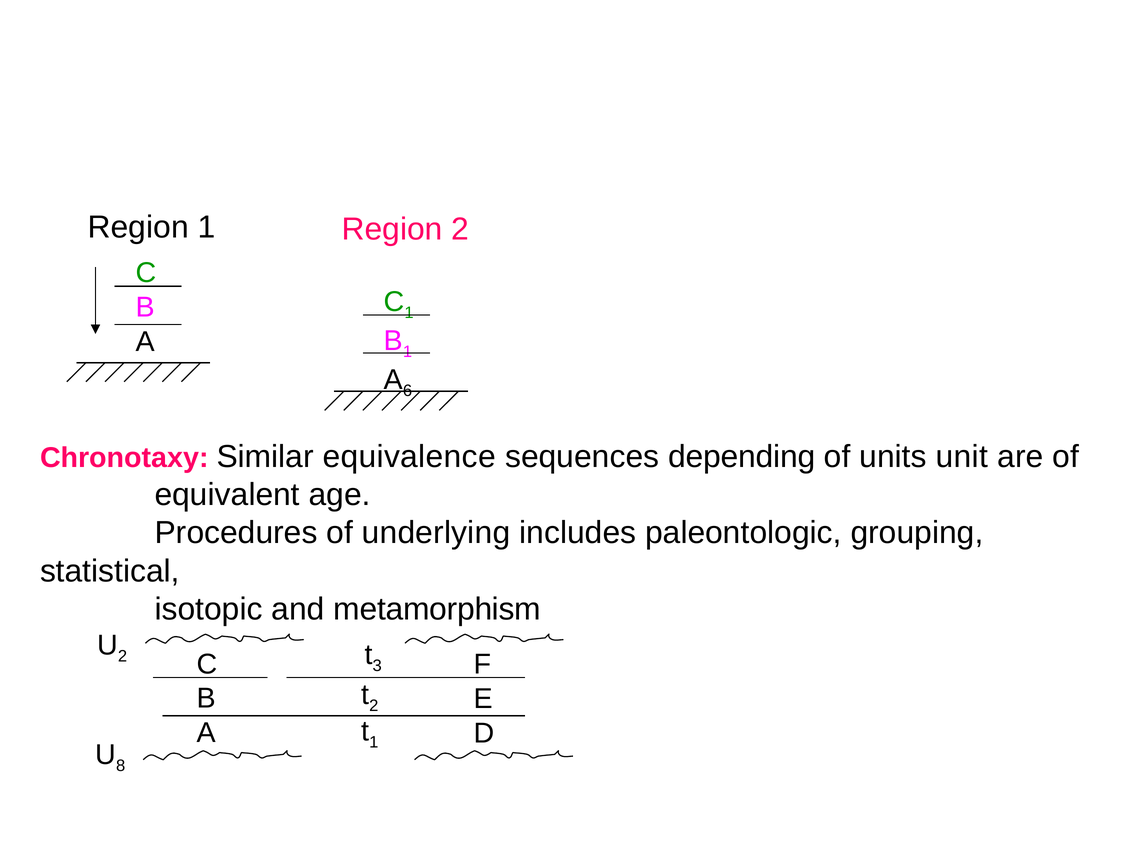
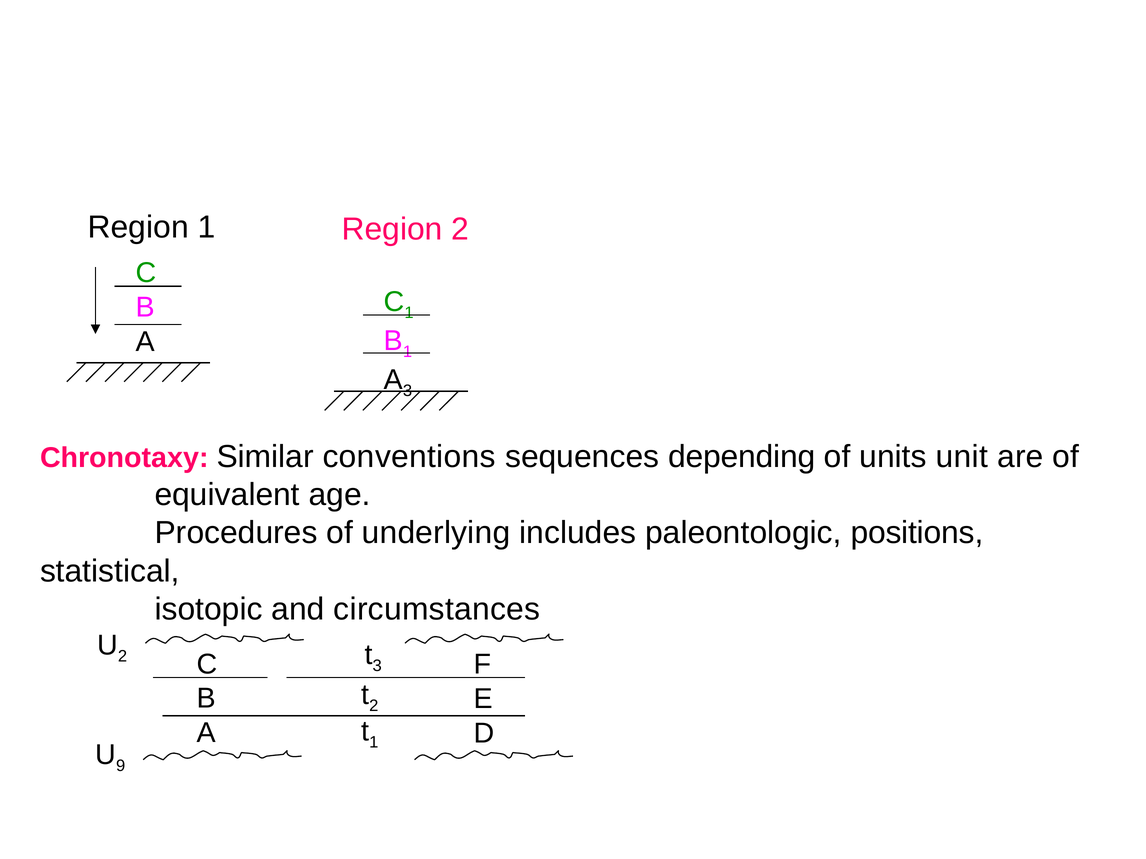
A 6: 6 -> 3 (408, 391)
equivalence: equivalence -> conventions (409, 457)
grouping: grouping -> positions (917, 533)
metamorphism: metamorphism -> circumstances (437, 610)
8: 8 -> 9 (121, 766)
